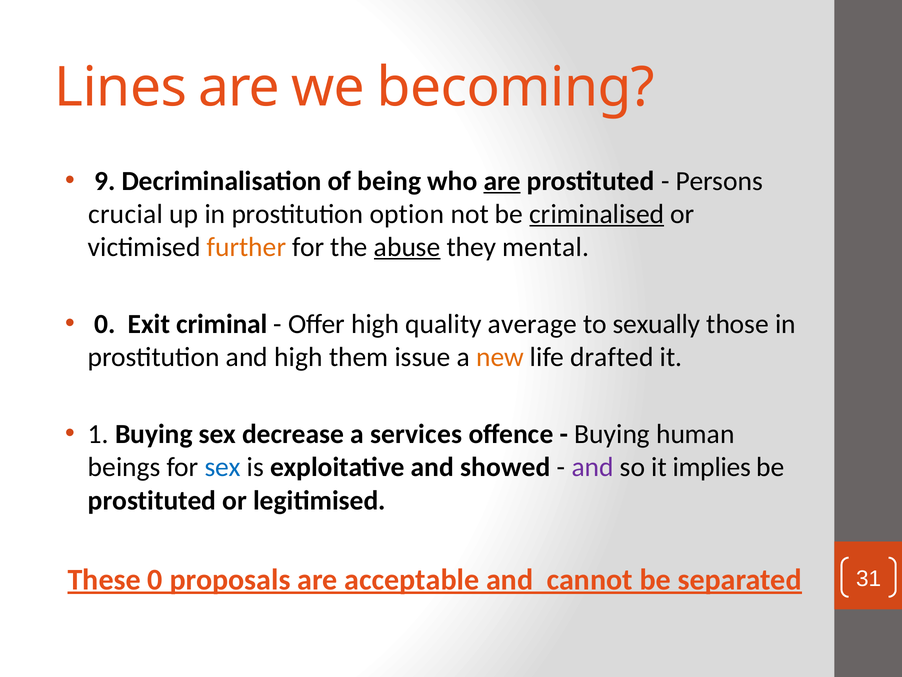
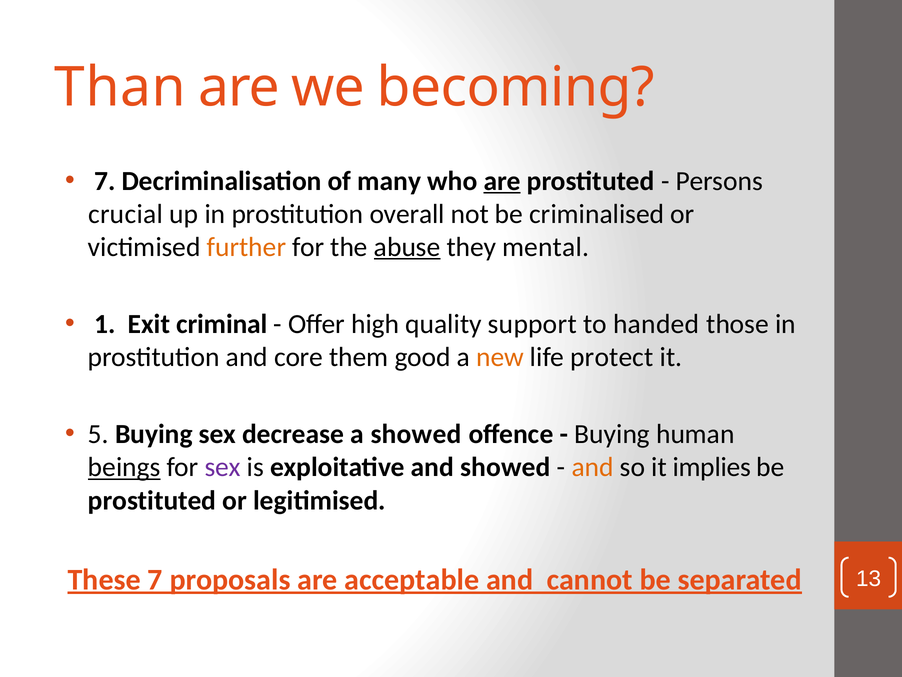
Lines: Lines -> Than (120, 87)
9: 9 -> 7 (105, 181)
being: being -> many (389, 181)
option: option -> overall (407, 214)
criminalised underline: present -> none (597, 214)
0: 0 -> 1 (105, 324)
average: average -> support (532, 324)
sexually: sexually -> handed (656, 324)
and high: high -> core (299, 357)
issue: issue -> good (423, 357)
drafted: drafted -> protect (612, 357)
1: 1 -> 5 (98, 434)
a services: services -> showed (416, 434)
beings underline: none -> present (124, 467)
sex colour: blue -> purple (223, 467)
and colour: purple -> orange (593, 467)
These 0: 0 -> 7 (155, 579)
31: 31 -> 13 (869, 578)
